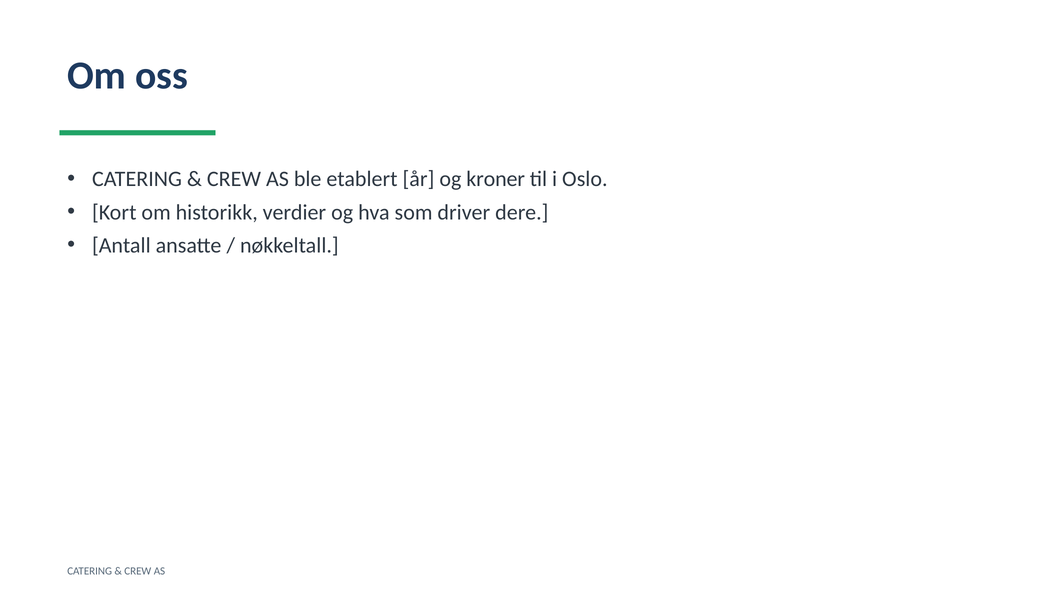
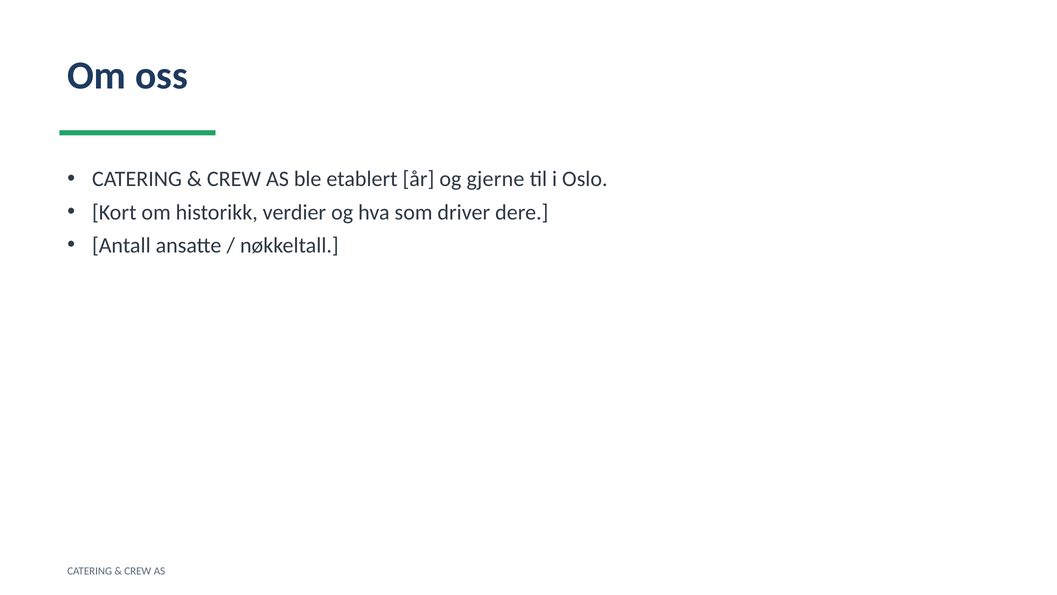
kroner: kroner -> gjerne (495, 179)
